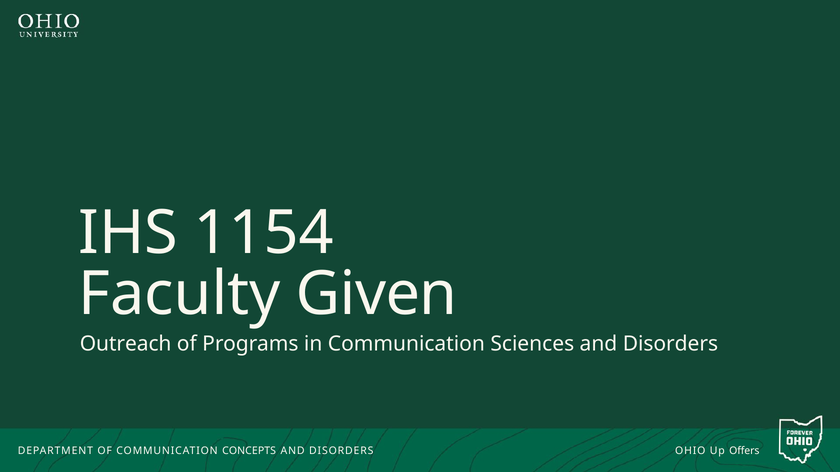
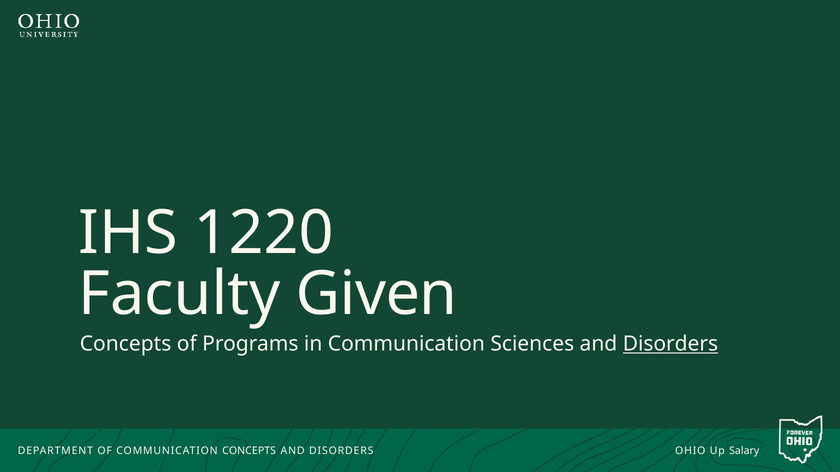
1154: 1154 -> 1220 (264, 233)
Outreach: Outreach -> Concepts (126, 344)
Disorders underline: none -> present (670, 344)
Offers: Offers -> Salary (744, 451)
